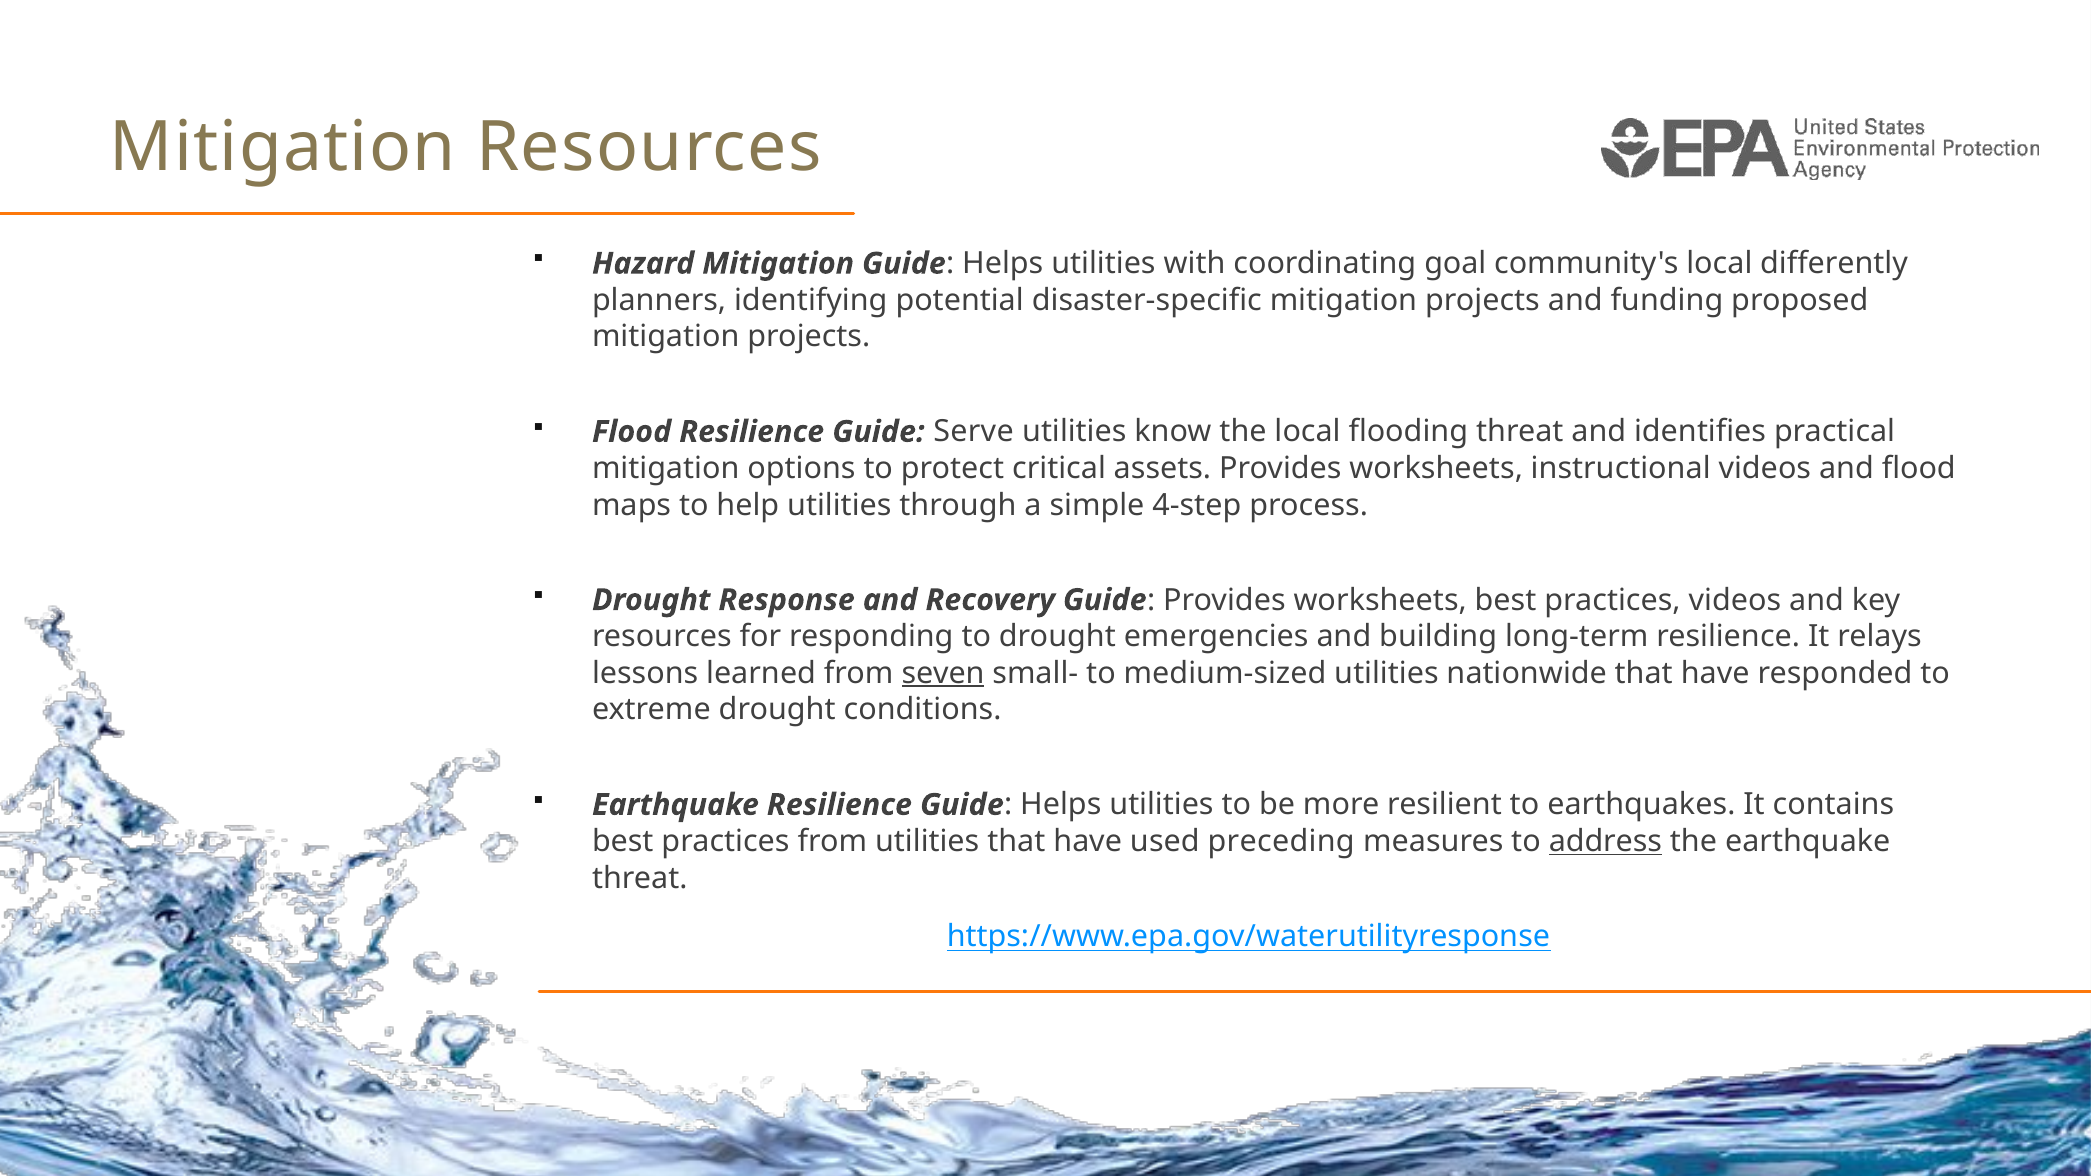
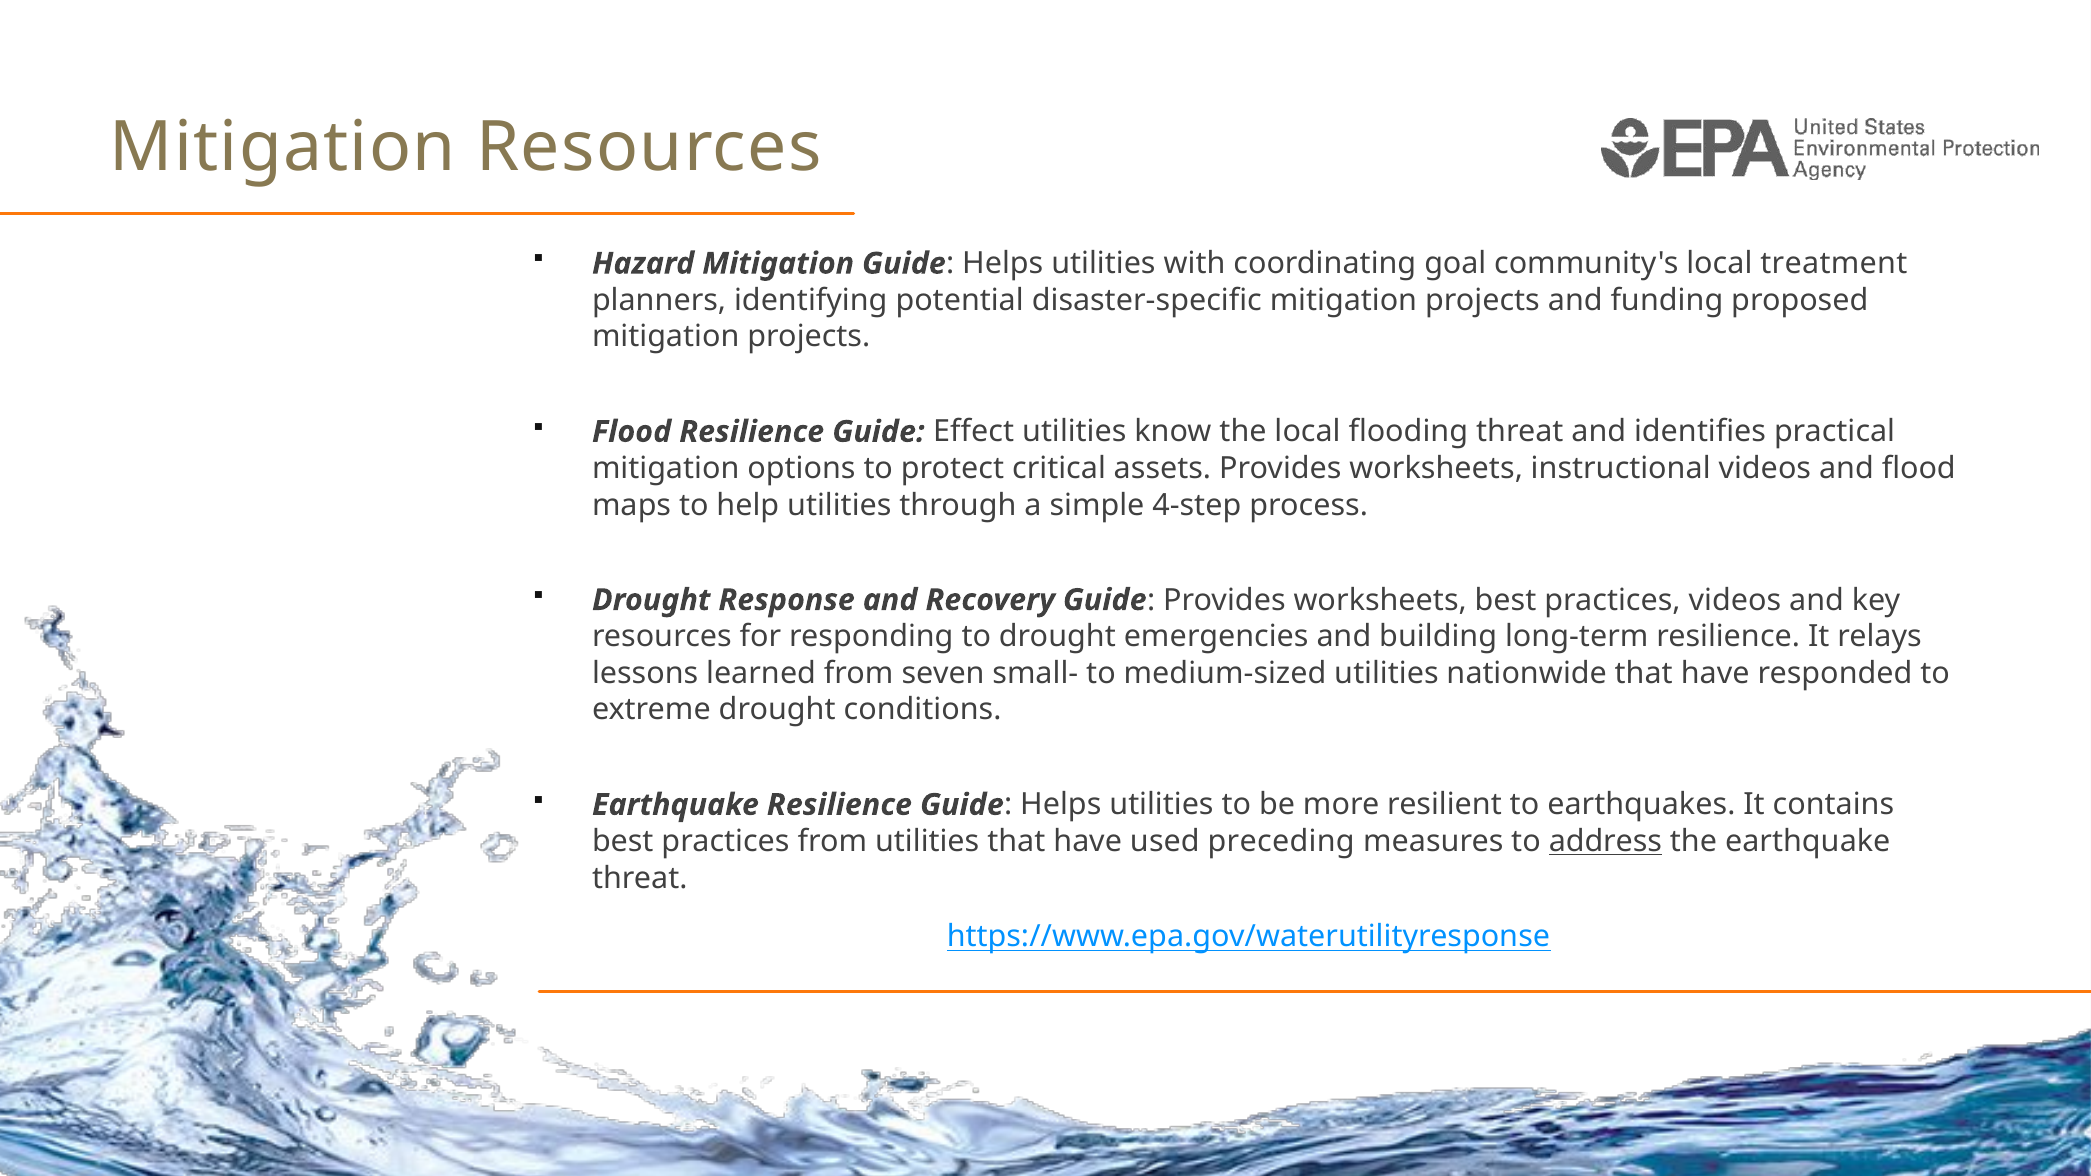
differently: differently -> treatment (1834, 264)
Serve: Serve -> Effect (974, 432)
seven underline: present -> none (943, 673)
